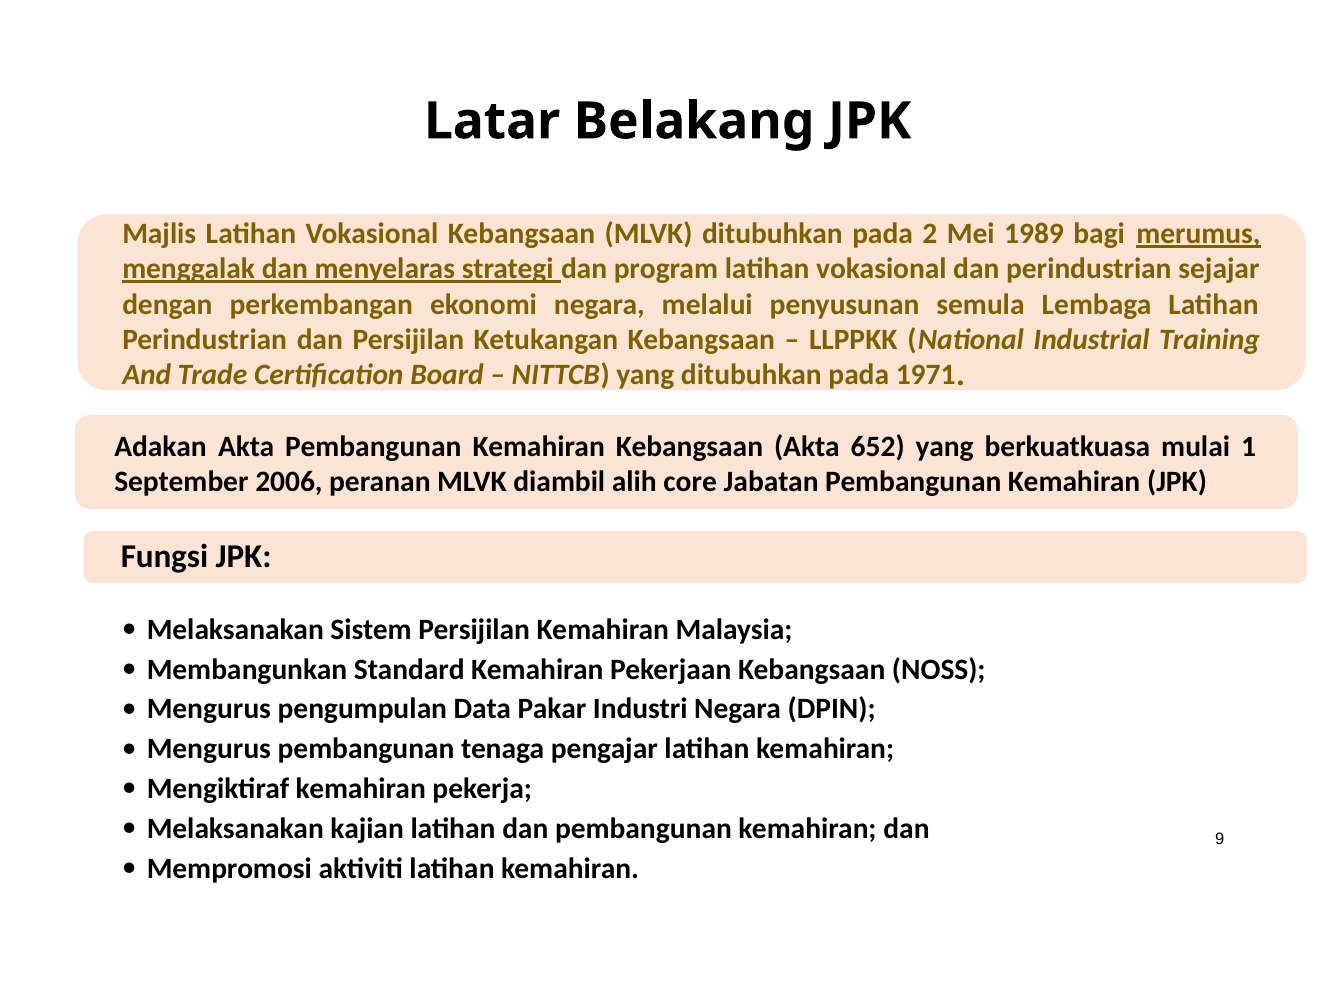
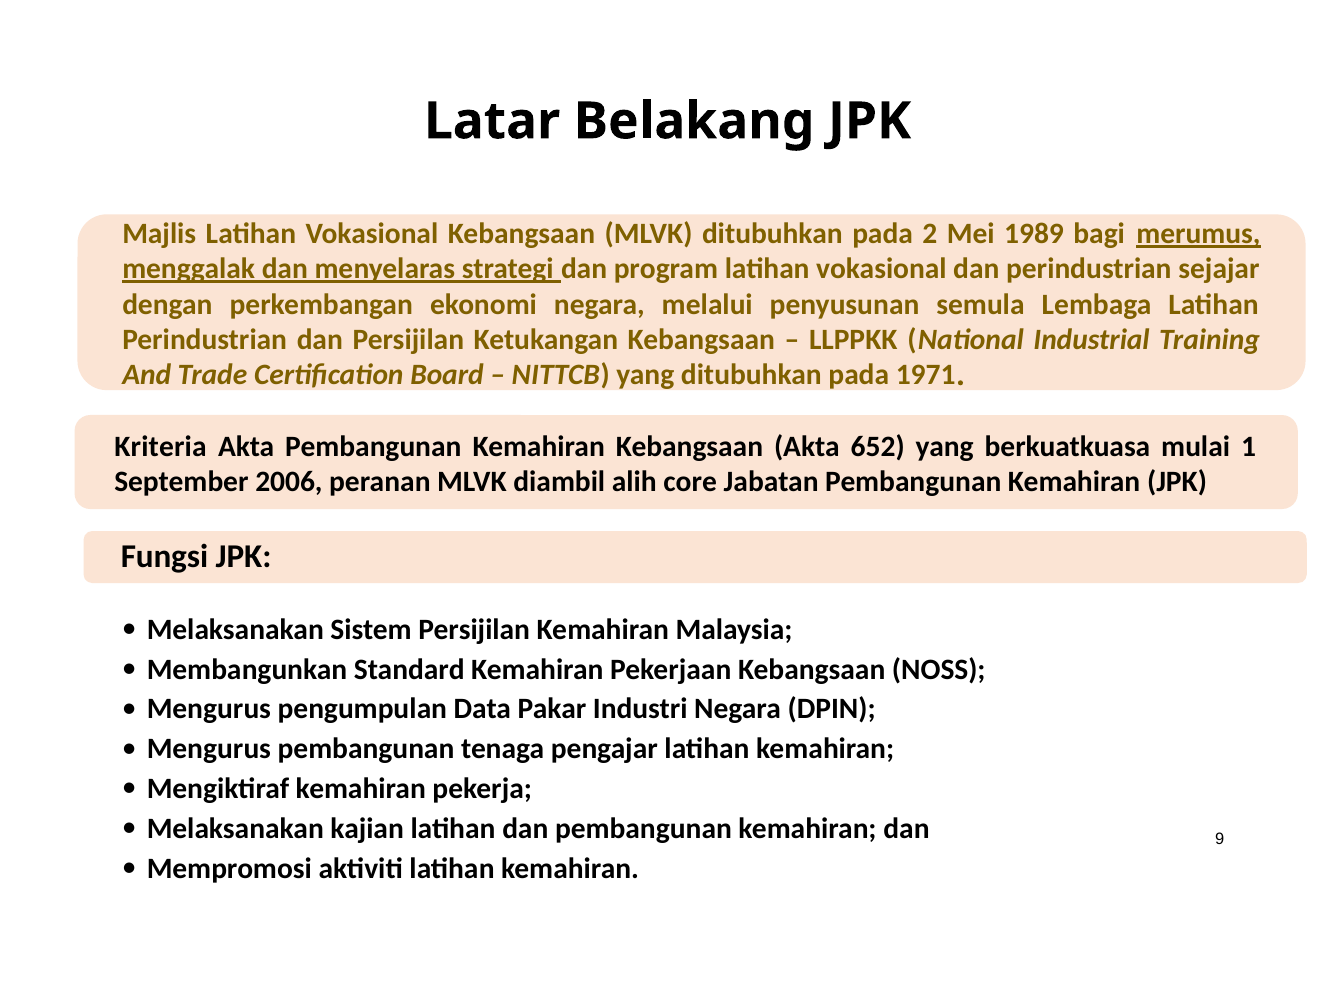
Adakan: Adakan -> Kriteria (160, 446)
